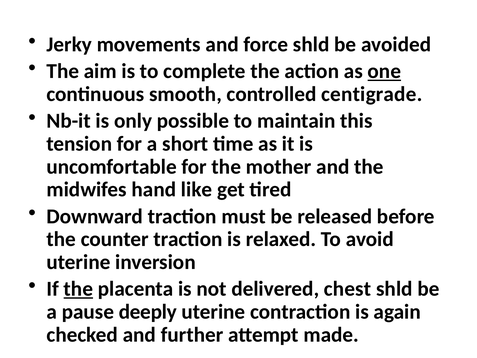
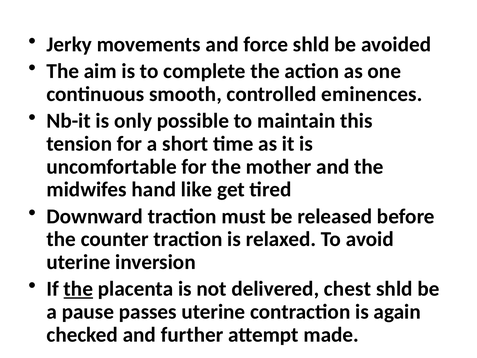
one underline: present -> none (384, 71)
centigrade: centigrade -> eminences (372, 94)
deeply: deeply -> passes (148, 312)
